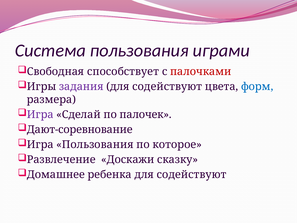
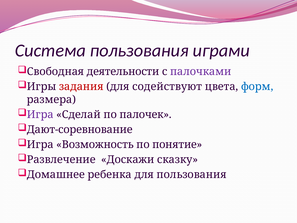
способствует: способствует -> деятельности (123, 72)
палочками colour: red -> purple (201, 72)
задания colour: purple -> red (81, 87)
Игра Пользования: Пользования -> Возможность (95, 144)
которое: которое -> понятие (177, 144)
содействуют: содействуют -> пользования (192, 174)
